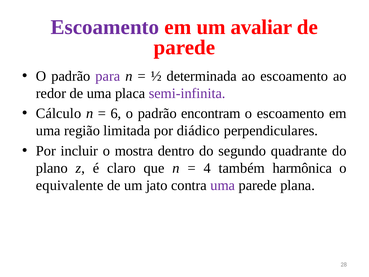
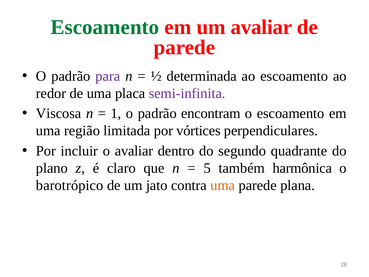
Escoamento colour: purple -> green (105, 27)
Cálculo: Cálculo -> Viscosa (59, 113)
6: 6 -> 1 (116, 113)
diádico: diádico -> vórtices (199, 131)
o mostra: mostra -> avaliar (134, 151)
4: 4 -> 5 (207, 168)
equivalente: equivalente -> barotrópico (70, 185)
uma colour: purple -> orange (223, 185)
